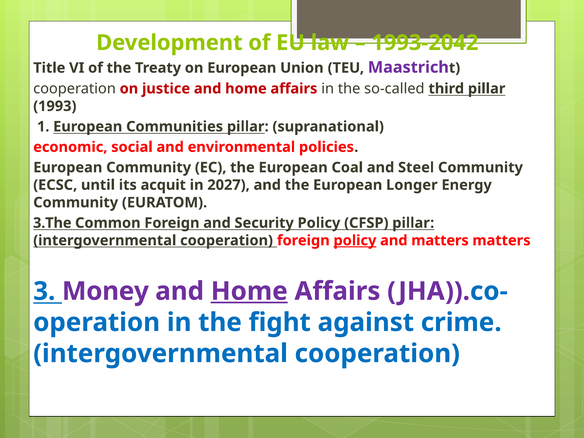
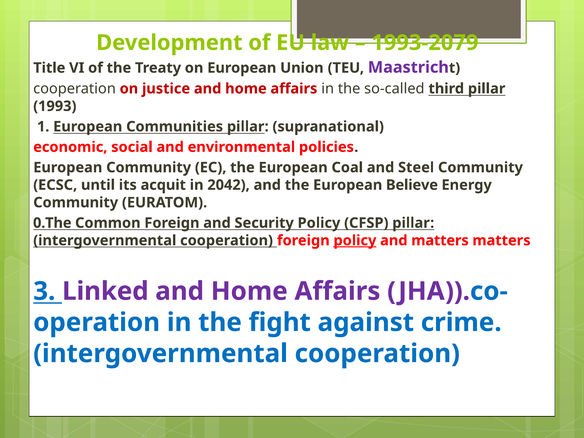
1993-2042: 1993-2042 -> 1993-2079 (425, 43)
2027: 2027 -> 2042 (229, 185)
Longer: Longer -> Believe (412, 185)
3.The: 3.The -> 0.The (52, 223)
Money: Money -> Linked (105, 291)
Home underline: present -> none (249, 291)
